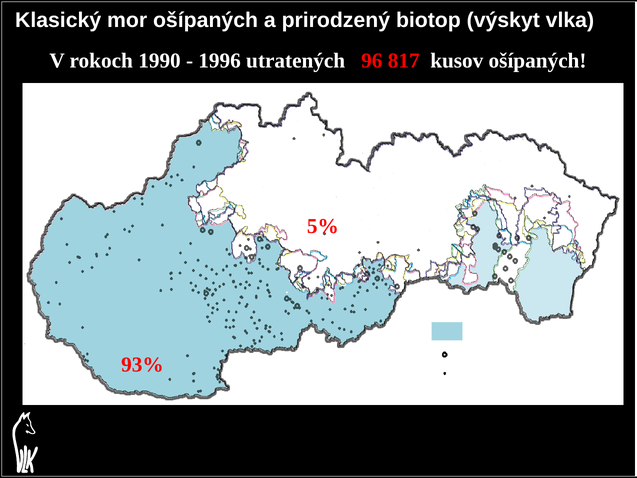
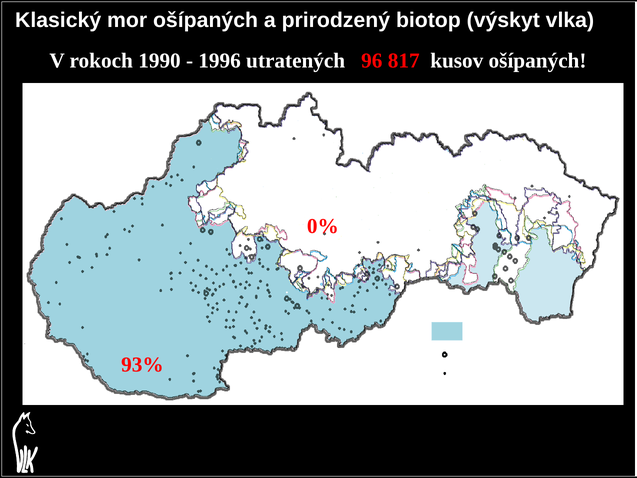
5%: 5% -> 0% (323, 226)
